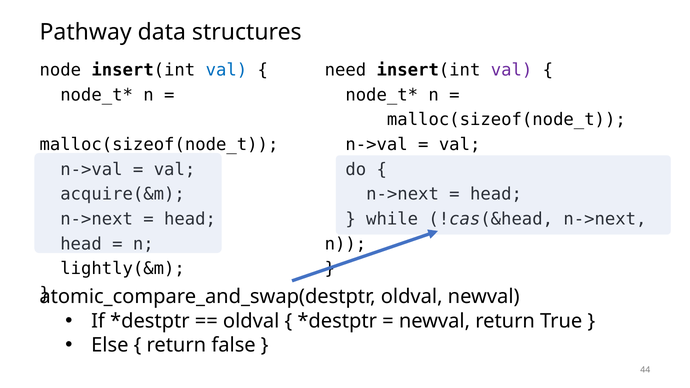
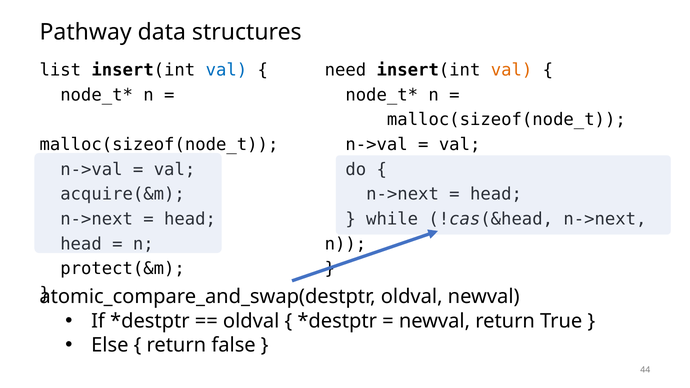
node: node -> list (60, 70)
val colour: purple -> orange (512, 70)
lightly(&m: lightly(&m -> protect(&m (123, 269)
